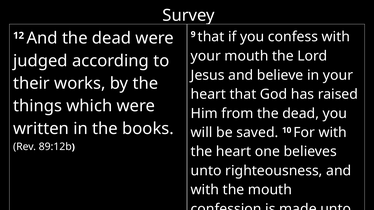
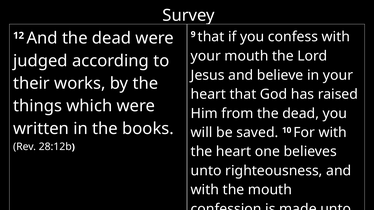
89:12b: 89:12b -> 28:12b (55, 147)
